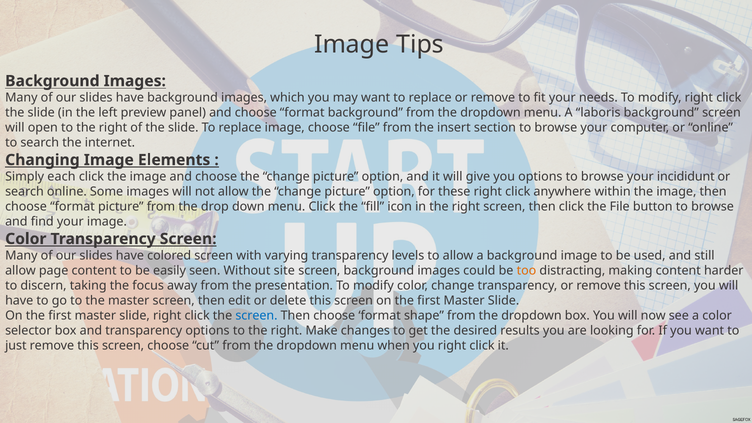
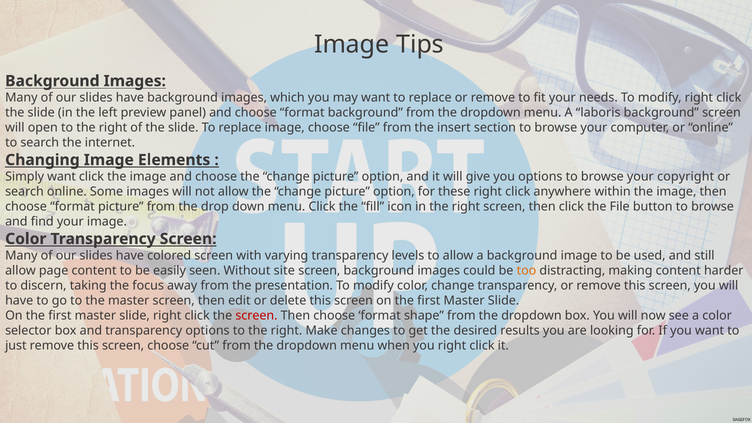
Simply each: each -> want (62, 177)
incididunt: incididunt -> copyright (686, 177)
screen colour: blue -> red (256, 316)
